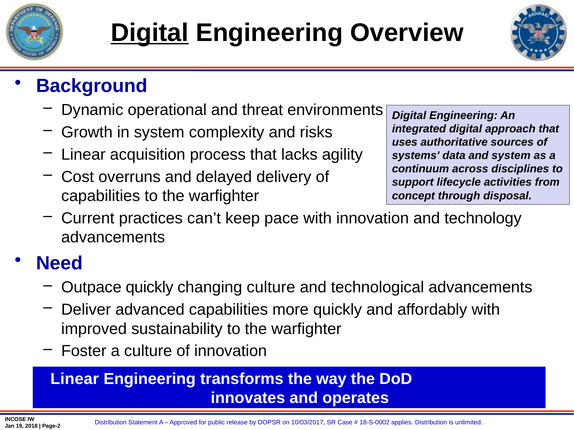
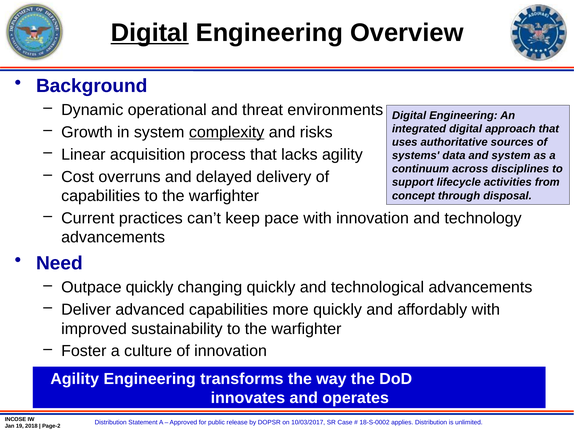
complexity underline: none -> present (227, 132)
changing culture: culture -> quickly (271, 288)
Linear: Linear -> Agility (75, 379)
